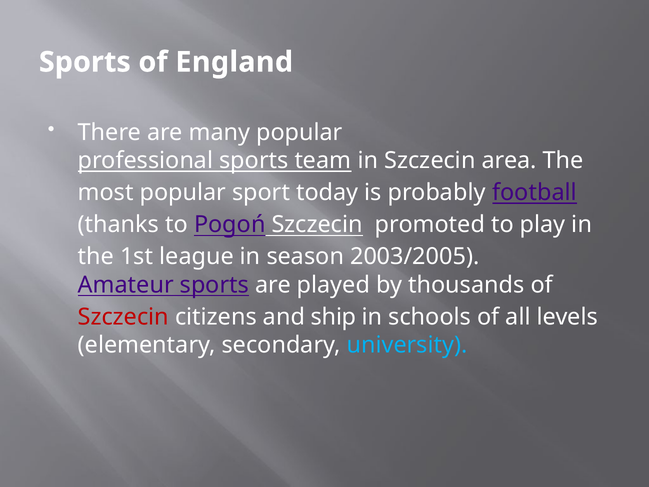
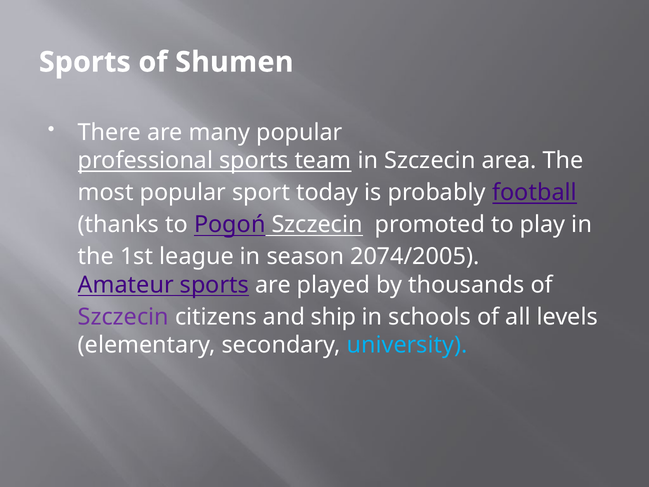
England: England -> Shumen (234, 62)
2003/2005: 2003/2005 -> 2074/2005 (415, 257)
Szczecin colour: red -> purple (123, 317)
